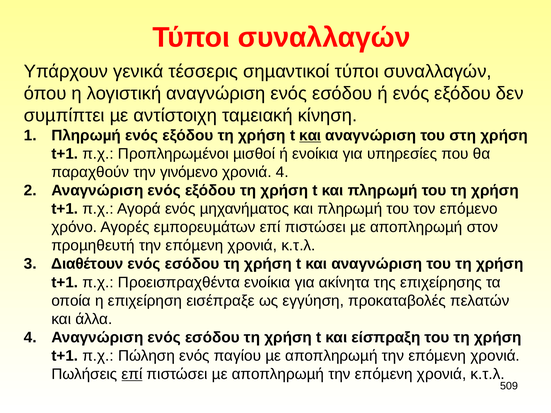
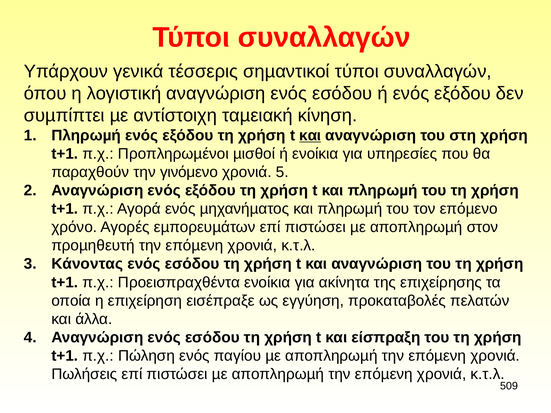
χρονιά 4: 4 -> 5 (282, 172)
Διαθέτουν: Διαθέτουν -> Κάνοντας (87, 264)
επί underline: present -> none (132, 374)
